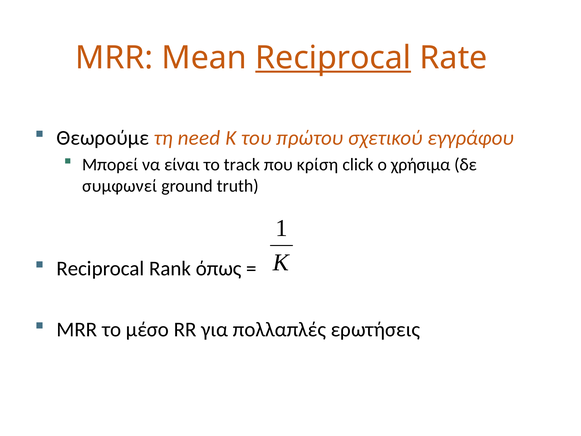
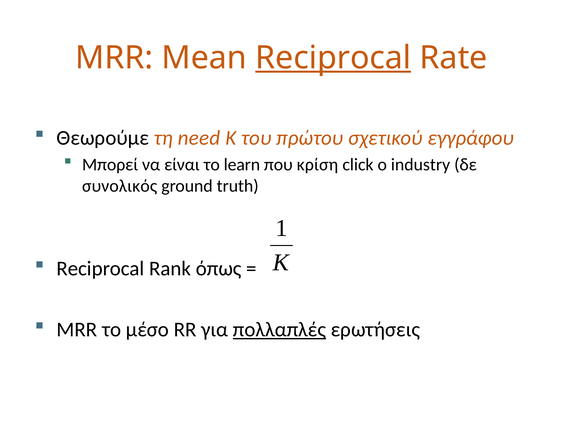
track: track -> learn (242, 165)
χρήσιμα: χρήσιμα -> industry (420, 165)
συμφωνεί: συμφωνεί -> συνολικός (120, 186)
πολλαπλές underline: none -> present (279, 329)
